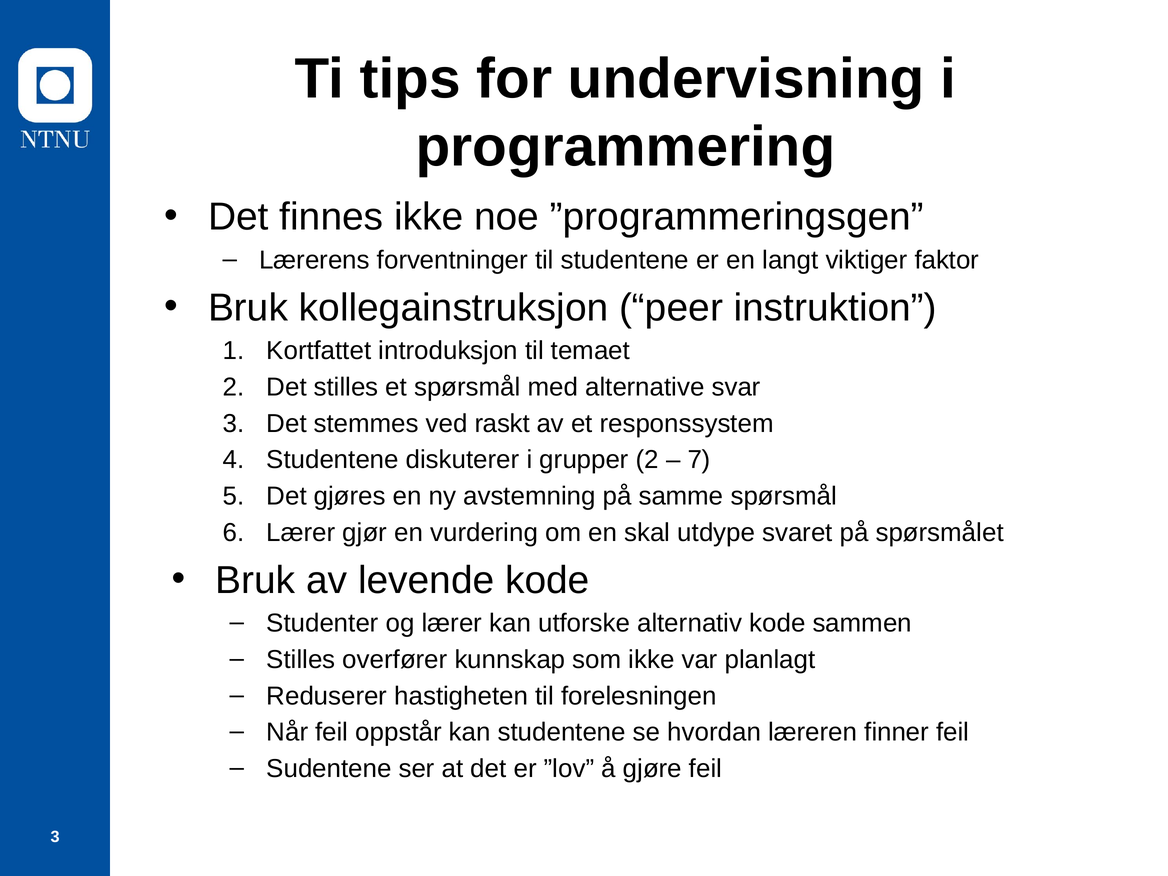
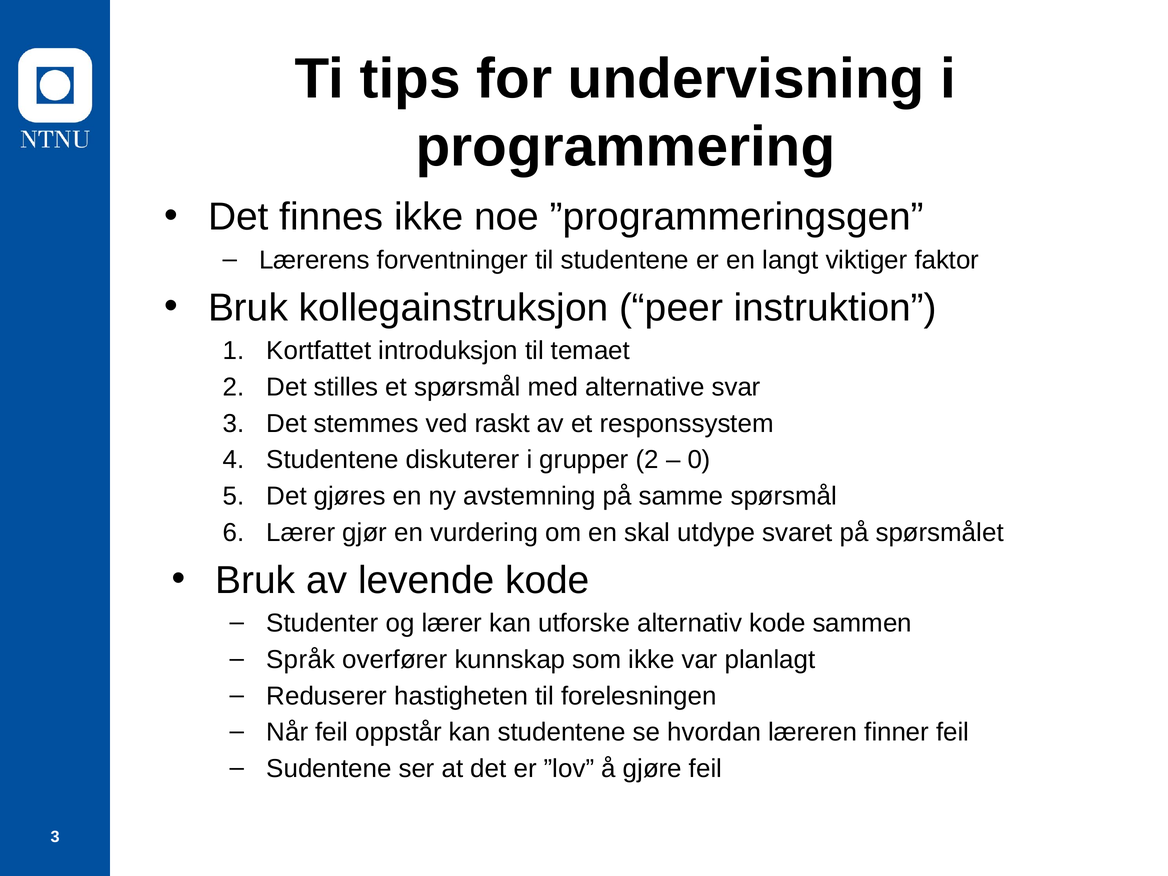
7: 7 -> 0 (699, 460)
Stilles: Stilles -> Språk (301, 660)
